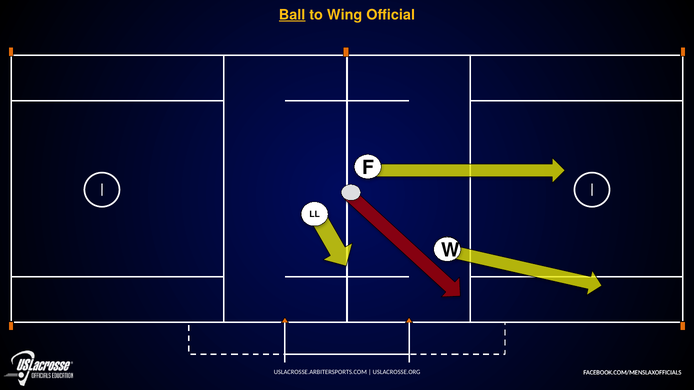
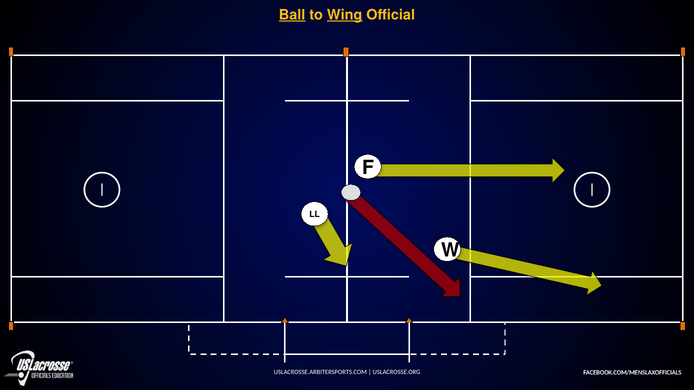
Wing underline: none -> present (345, 15)
